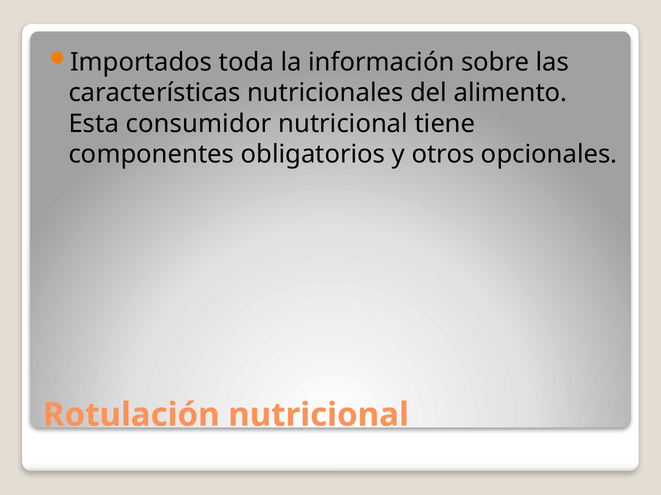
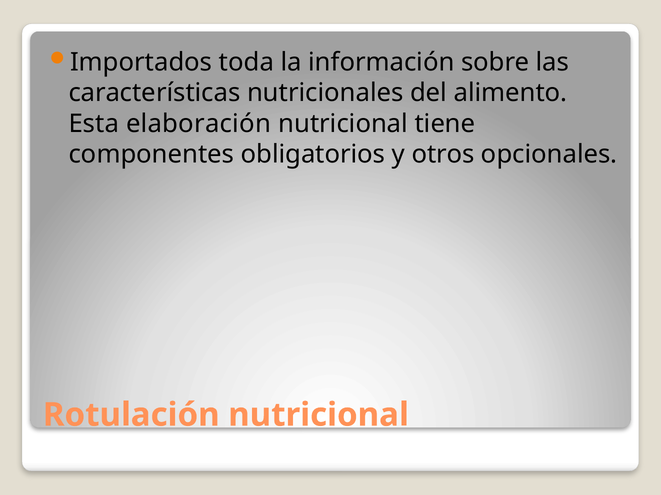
consumidor: consumidor -> elaboración (199, 124)
